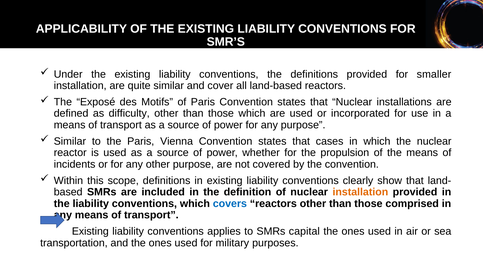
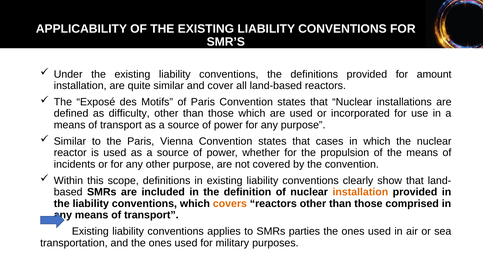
smaller: smaller -> amount (434, 74)
covers colour: blue -> orange (230, 203)
capital: capital -> parties (304, 231)
